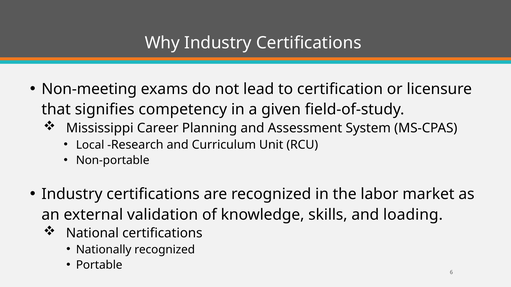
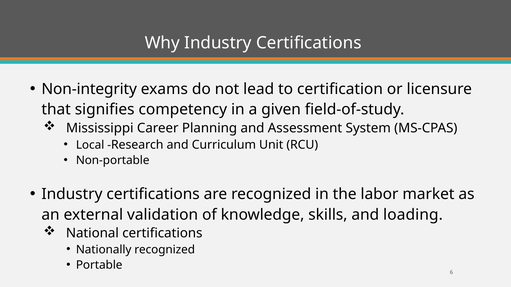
Non-meeting: Non-meeting -> Non-integrity (89, 89)
